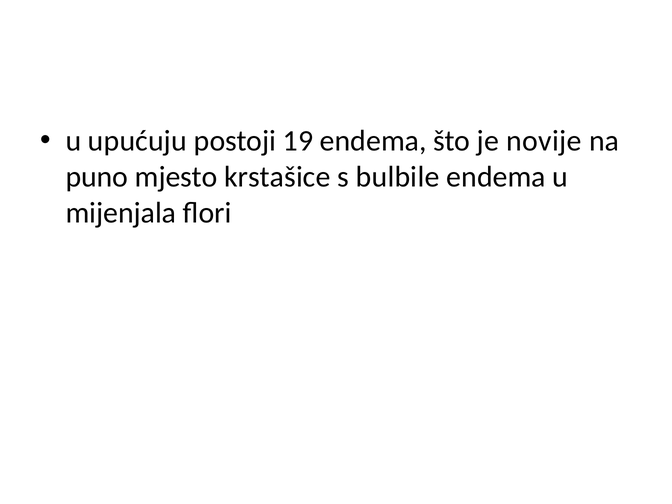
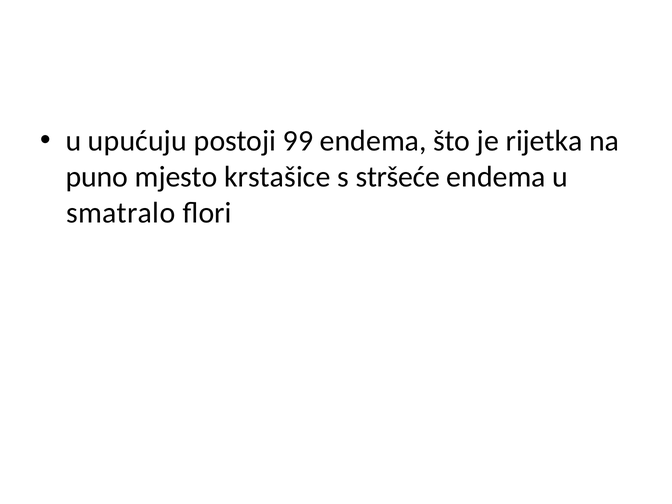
19: 19 -> 99 (298, 141)
novije: novije -> rijetka (544, 141)
bulbile: bulbile -> stršeće (398, 177)
mijenjala: mijenjala -> smatralo (121, 213)
